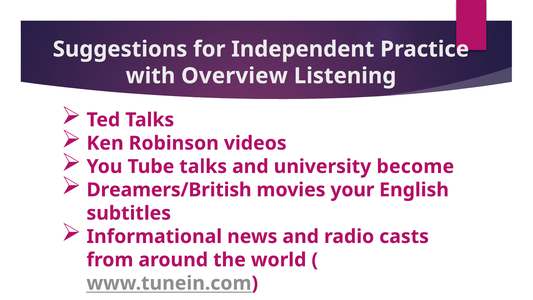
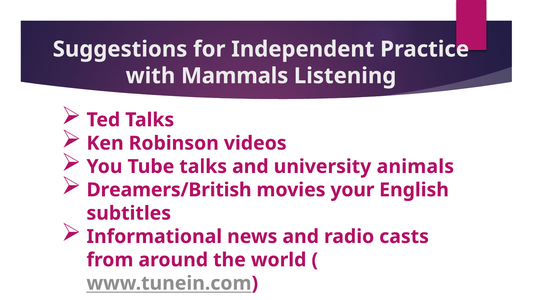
Overview: Overview -> Mammals (235, 76)
become: become -> animals (415, 166)
